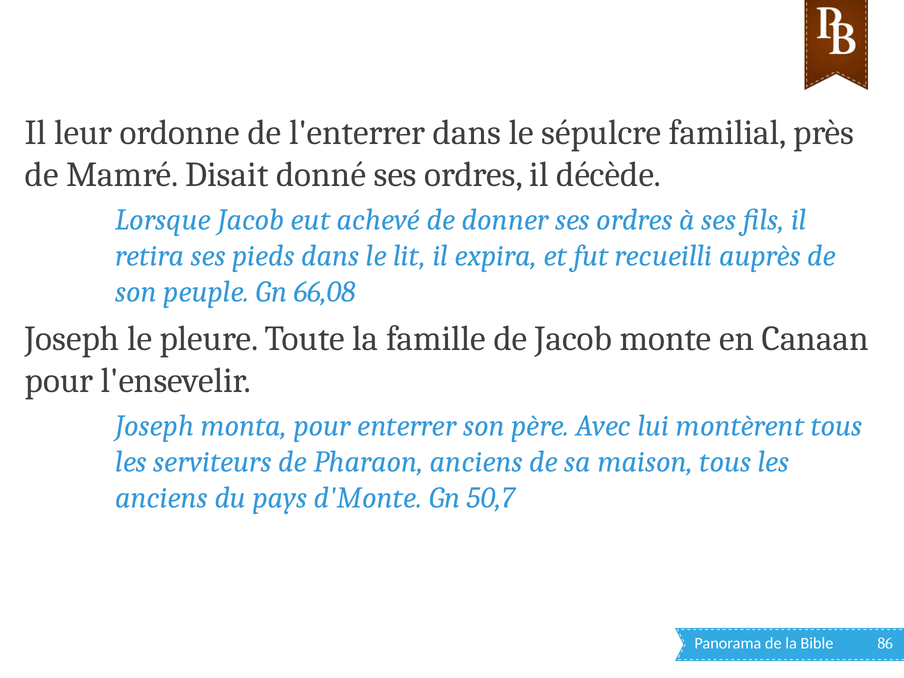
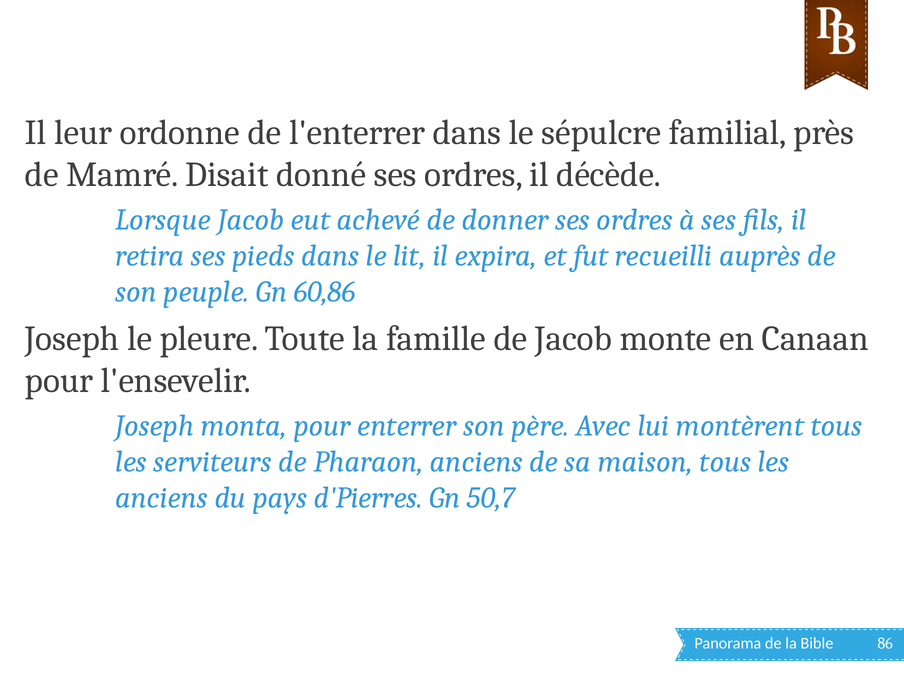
66,08: 66,08 -> 60,86 (325, 292)
d'Monte: d'Monte -> d'Pierres (368, 498)
